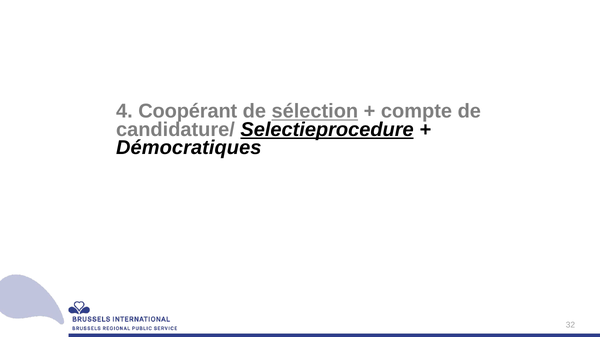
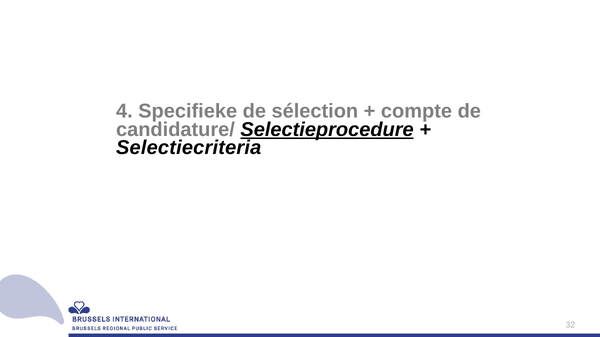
Coopérant: Coopérant -> Specifieke (188, 111)
sélection underline: present -> none (315, 111)
Démocratiques: Démocratiques -> Selectiecriteria (189, 148)
